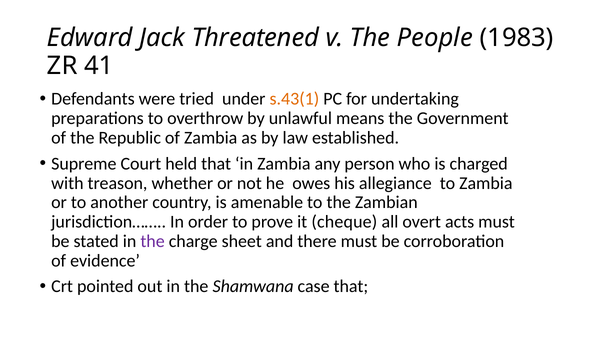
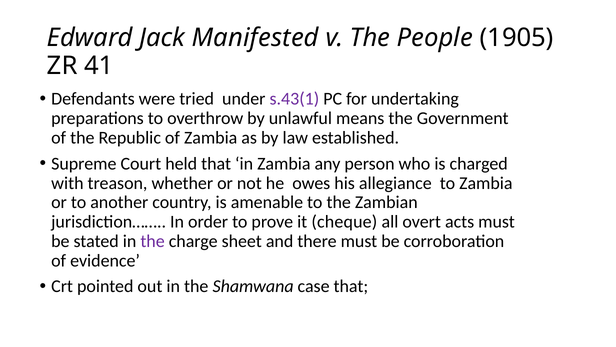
Threatened: Threatened -> Manifested (255, 38)
1983: 1983 -> 1905 (517, 38)
s.43(1 colour: orange -> purple (294, 99)
